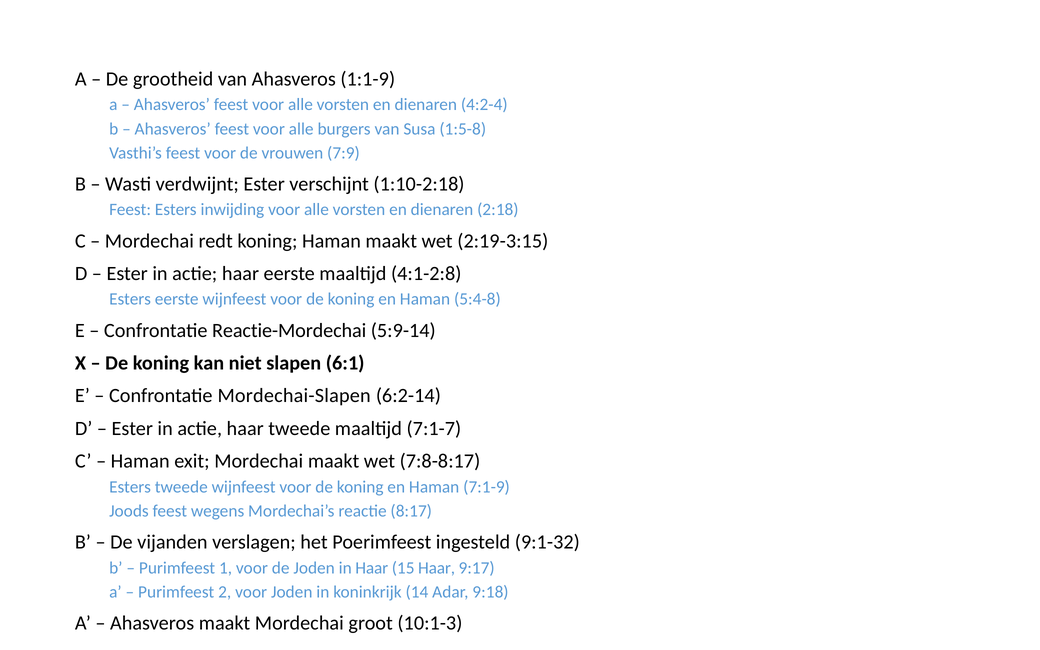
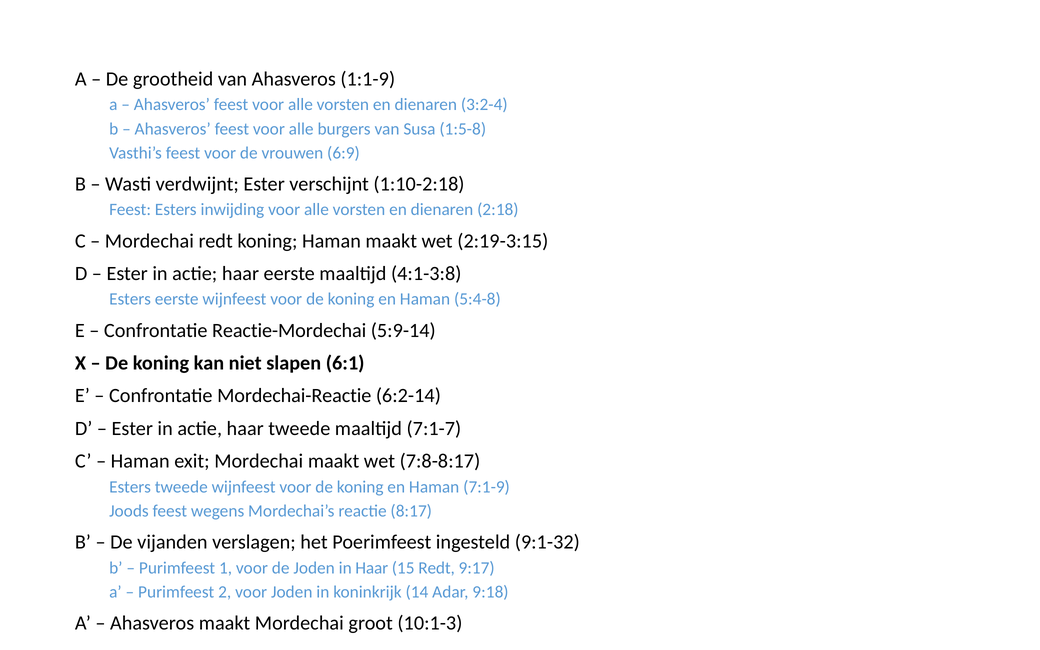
4:2-4: 4:2-4 -> 3:2-4 (484, 105)
7:9: 7:9 -> 6:9 (343, 153)
4:1-2:8: 4:1-2:8 -> 4:1-3:8 (426, 274)
Mordechai-Slapen: Mordechai-Slapen -> Mordechai-Reactie (294, 396)
15 Haar: Haar -> Redt (437, 568)
